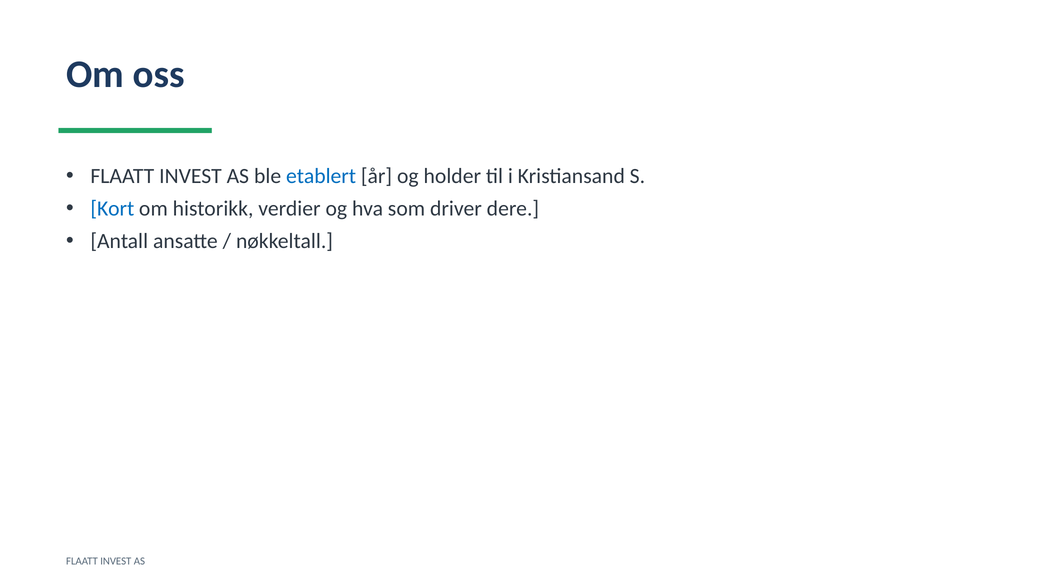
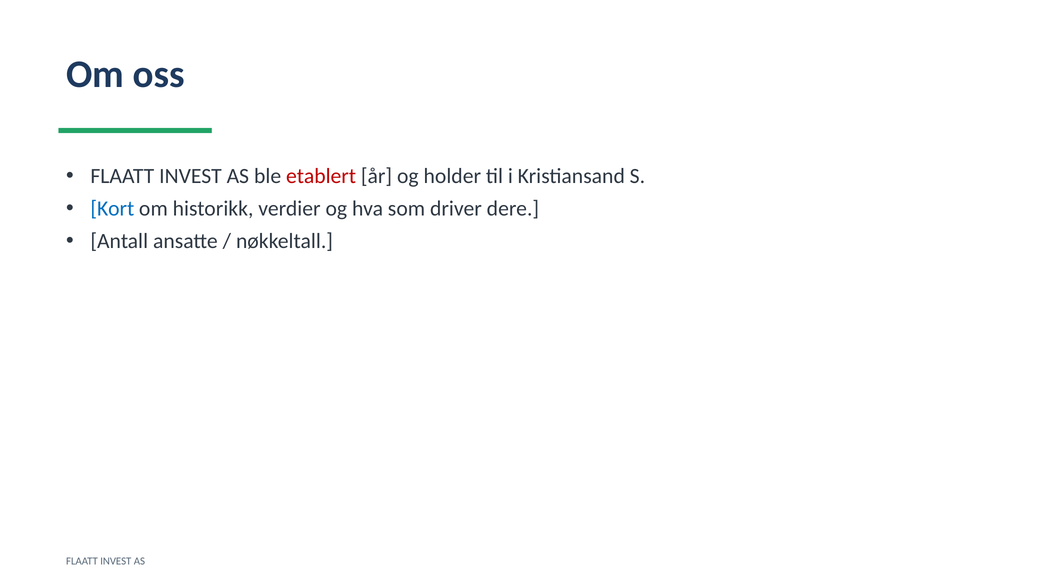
etablert colour: blue -> red (321, 176)
